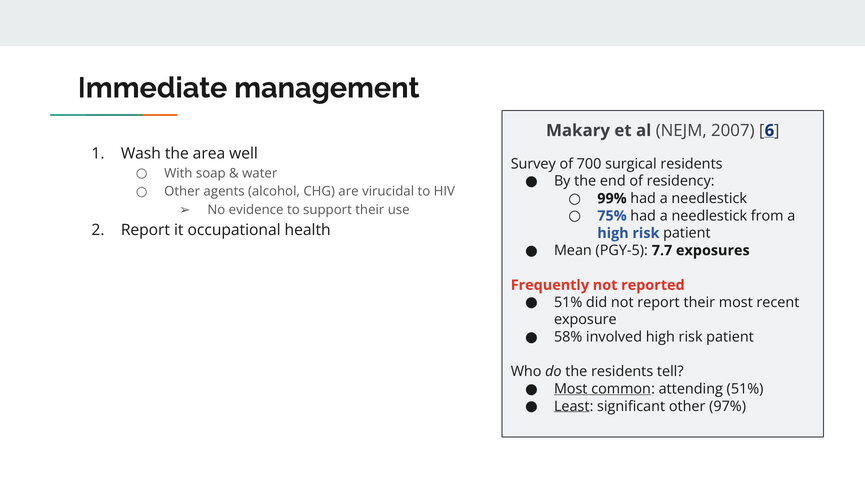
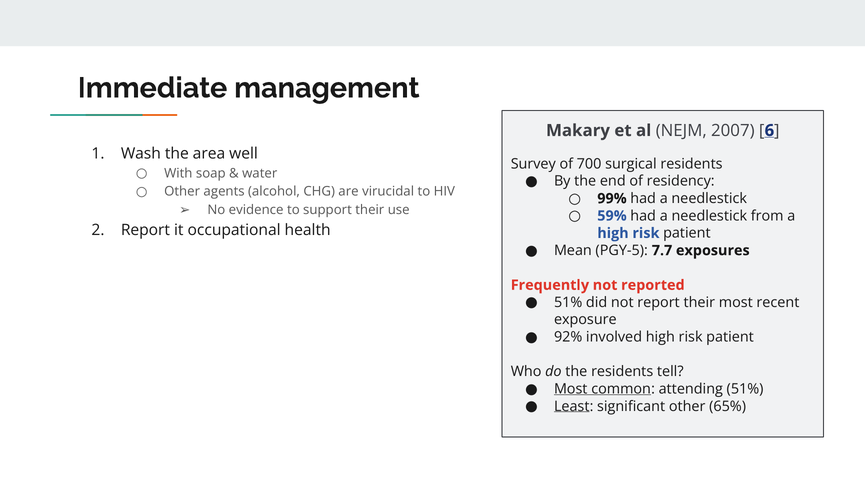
75%: 75% -> 59% (612, 216)
58%: 58% -> 92% (568, 337)
97%: 97% -> 65% (728, 406)
